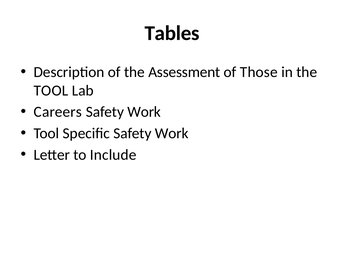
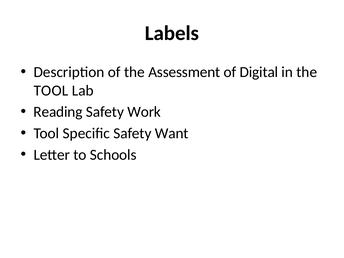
Tables: Tables -> Labels (172, 33)
Those: Those -> Digital (259, 72)
Careers: Careers -> Reading (58, 112)
Specific Safety Work: Work -> Want (172, 133)
Include: Include -> Schools (113, 155)
